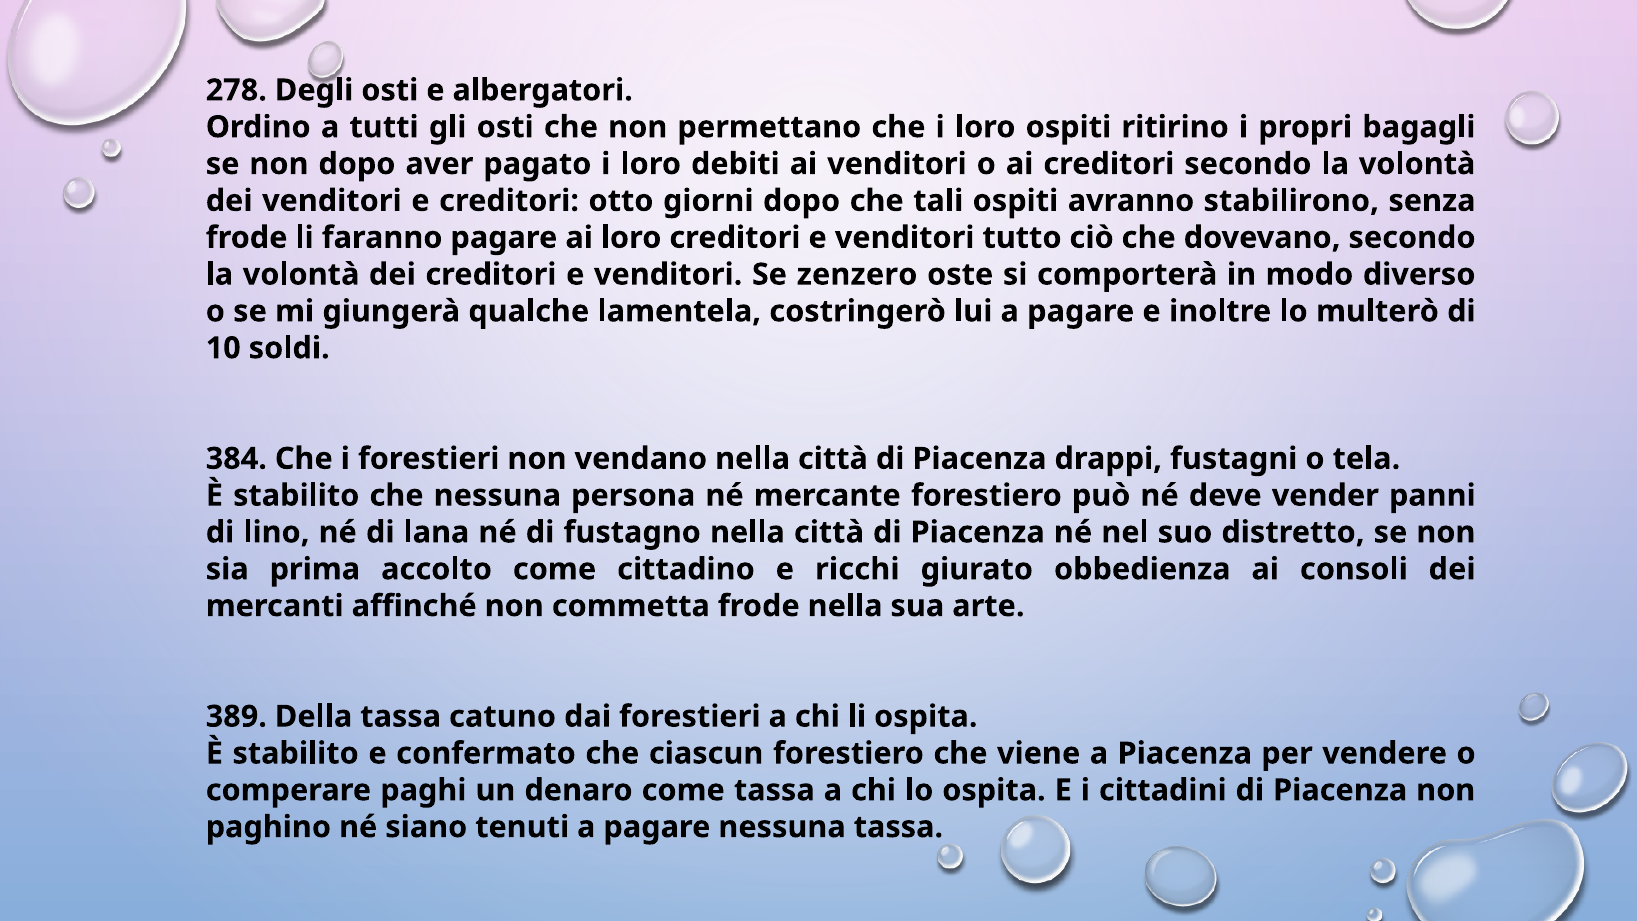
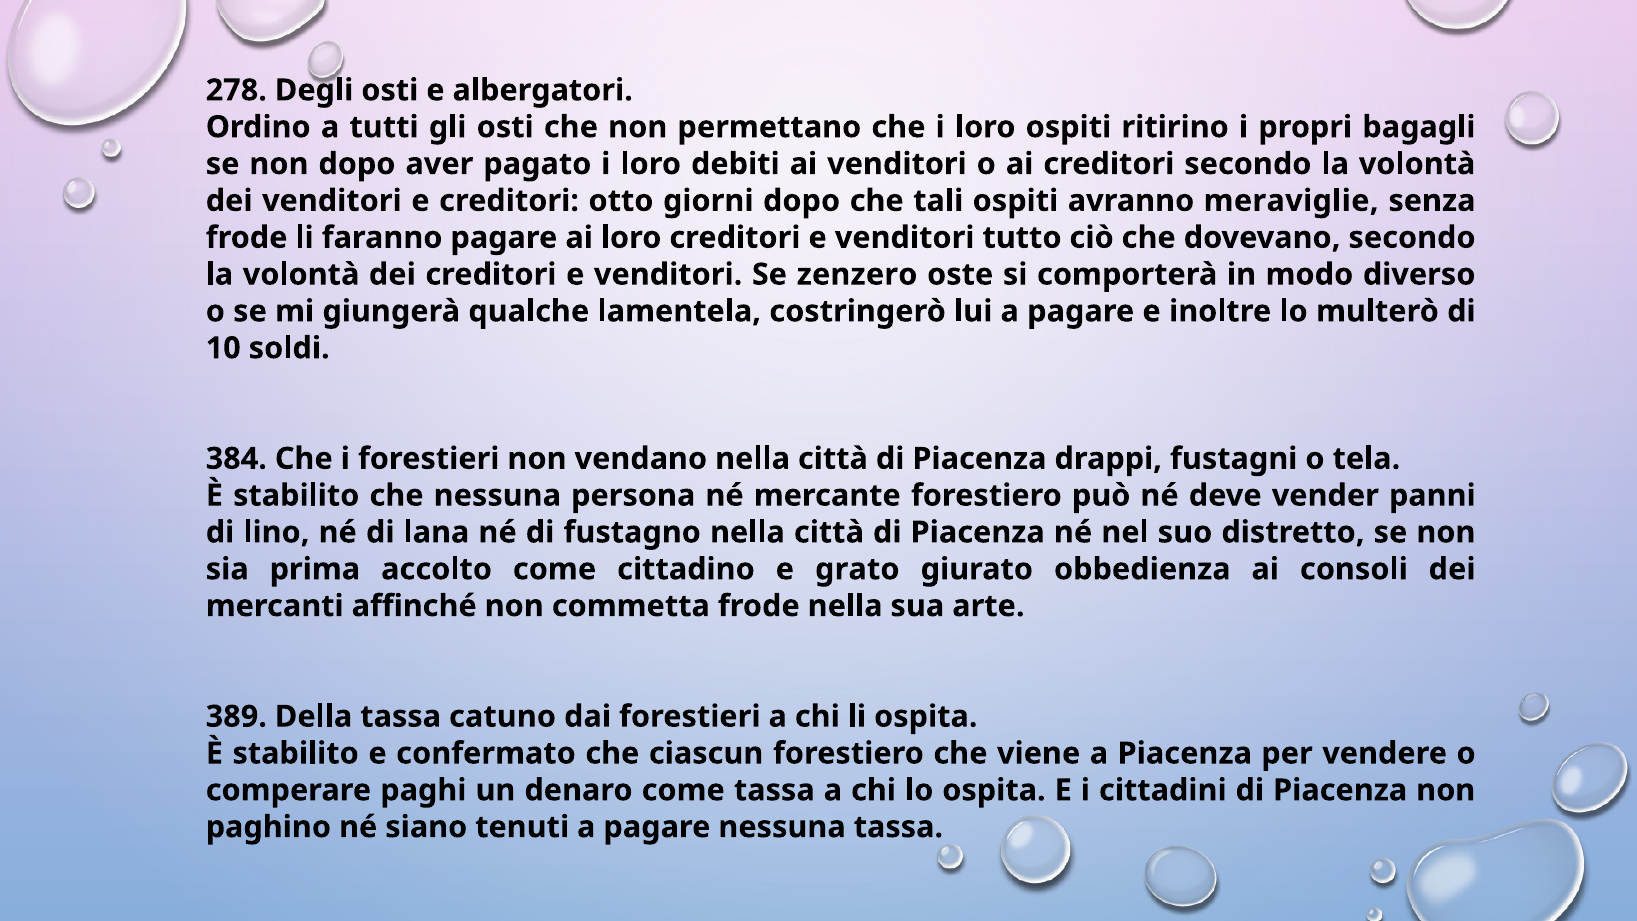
stabilirono: stabilirono -> meraviglie (1291, 201)
ricchi: ricchi -> grato (857, 569)
